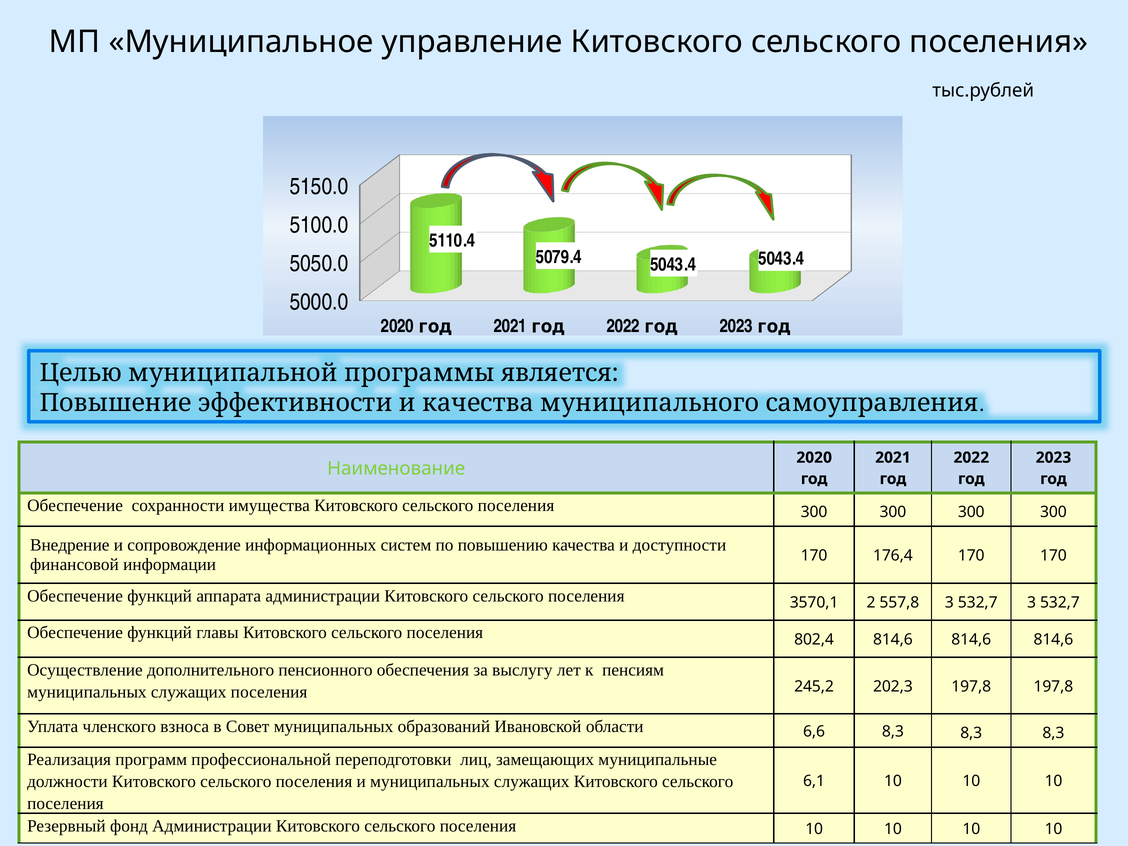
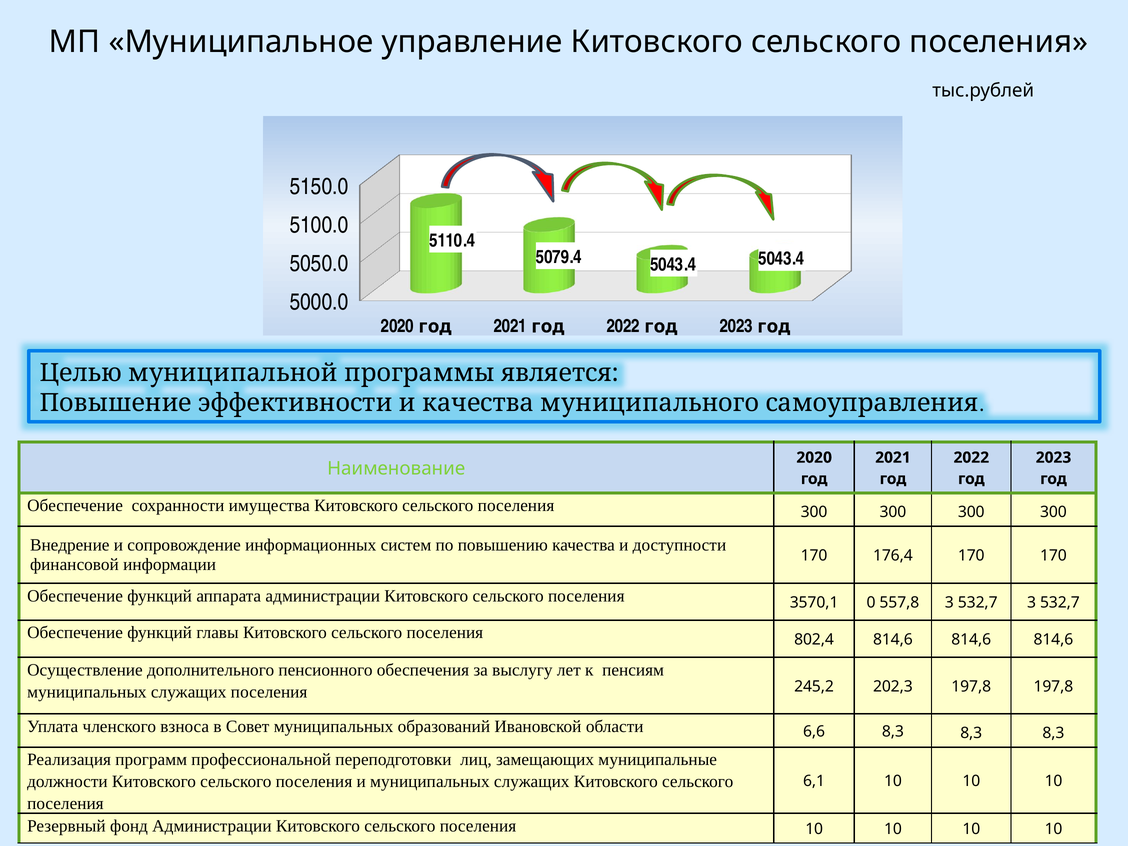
2: 2 -> 0 (871, 603)
